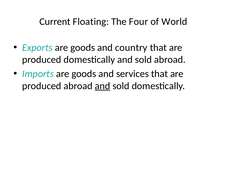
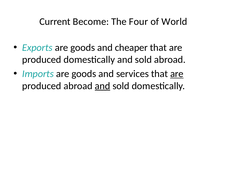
Floating: Floating -> Become (91, 22)
country: country -> cheaper (131, 48)
are underline: none -> present (177, 74)
